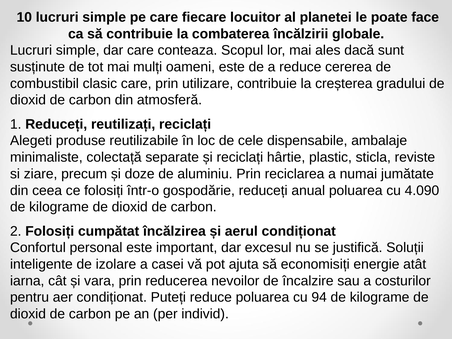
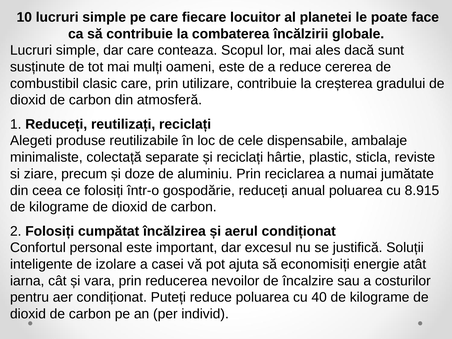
4.090: 4.090 -> 8.915 (422, 190)
94: 94 -> 40 (319, 297)
